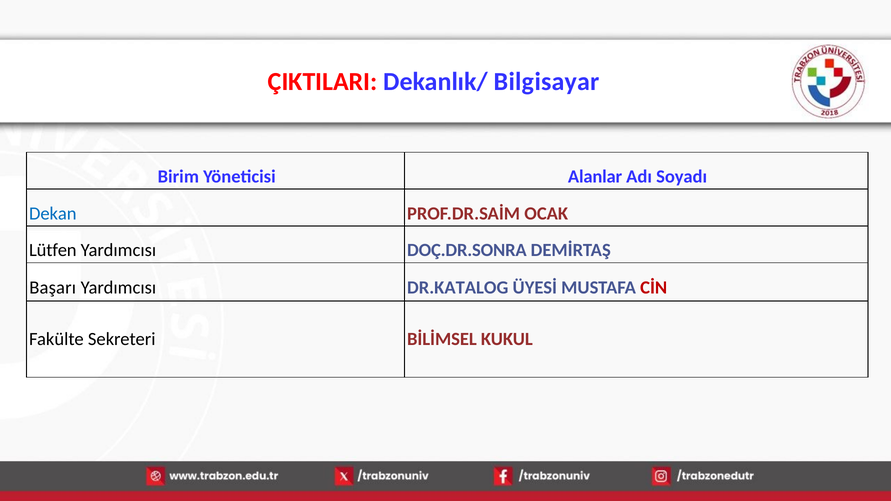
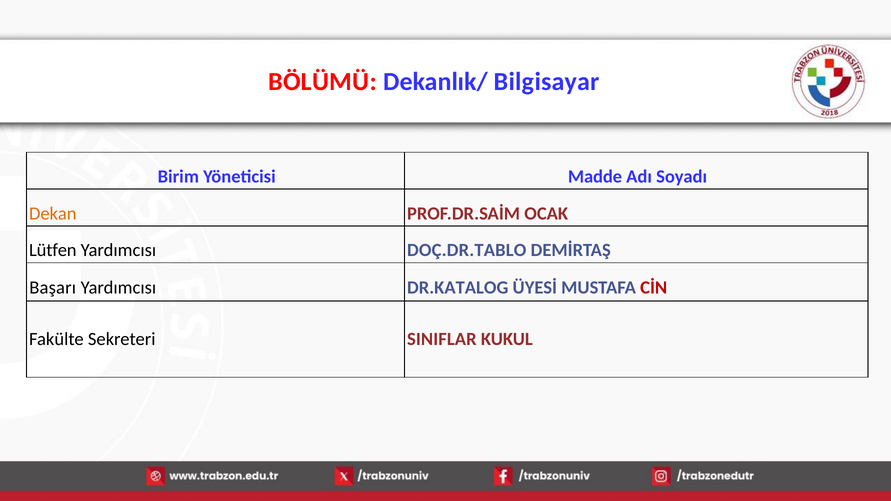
ÇIKTILARI: ÇIKTILARI -> BÖLÜMÜ (323, 82)
Alanlar: Alanlar -> Madde (595, 177)
Dekan colour: blue -> orange (53, 213)
DOÇ.DR.SONRA: DOÇ.DR.SONRA -> DOÇ.DR.TABLO (467, 250)
BİLİMSEL: BİLİMSEL -> SINIFLAR (442, 339)
